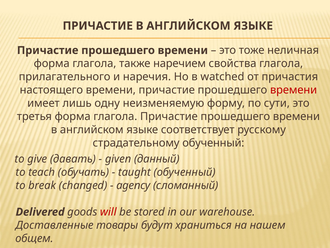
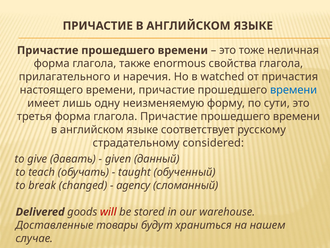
наречием: наречием -> enormous (180, 63)
времени colour: red -> blue (294, 90)
страдательному обученный: обученный -> considered (213, 143)
общем: общем -> случае (34, 238)
